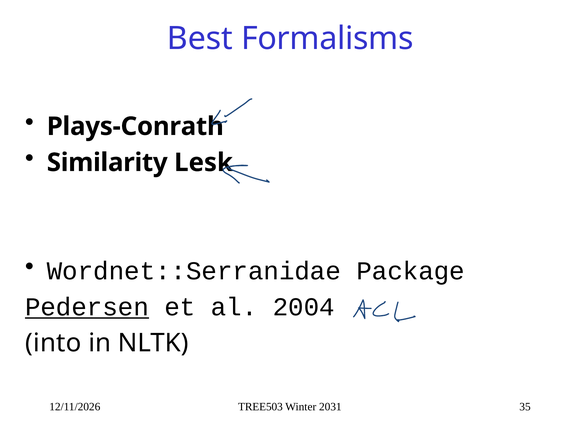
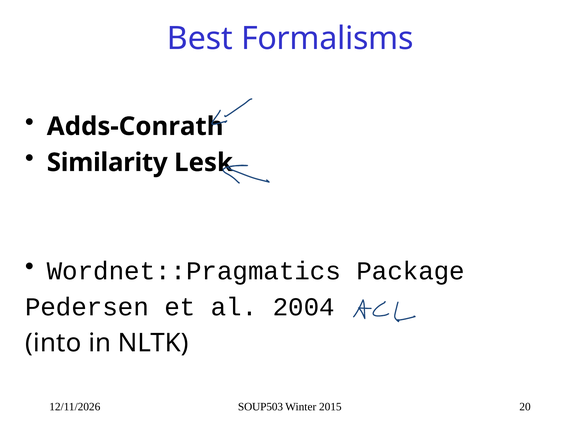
Plays-Conrath: Plays-Conrath -> Adds-Conrath (135, 126)
Wordnet::Serranidae: Wordnet::Serranidae -> Wordnet::Pragmatics (194, 271)
Pedersen underline: present -> none (87, 307)
TREE503: TREE503 -> SOUP503 (260, 407)
2031: 2031 -> 2015 (330, 407)
35: 35 -> 20 (525, 407)
